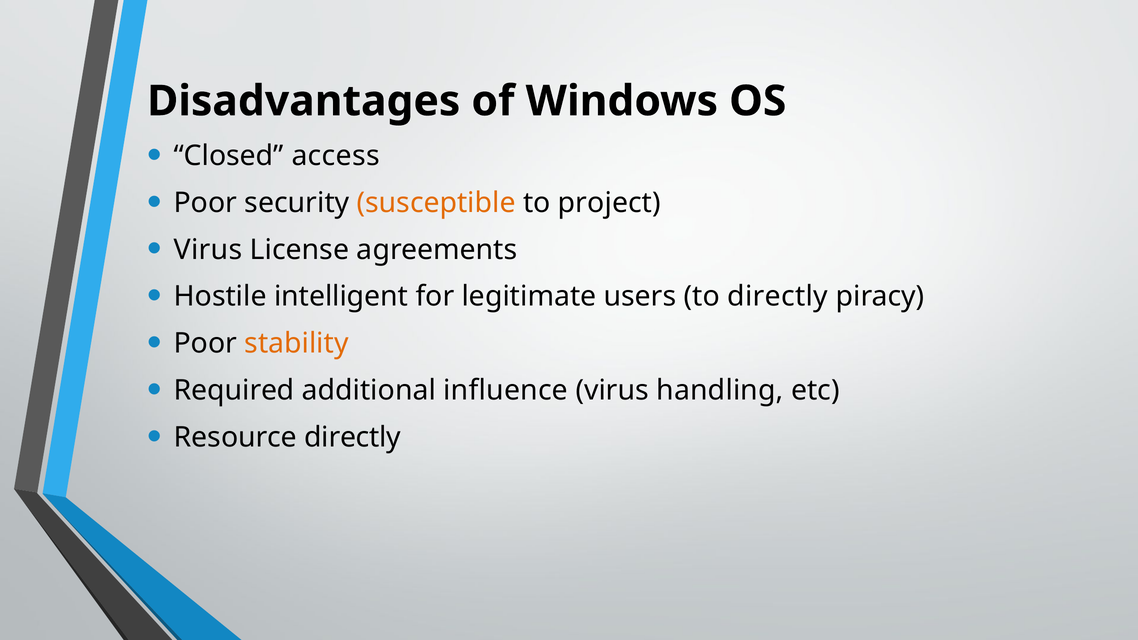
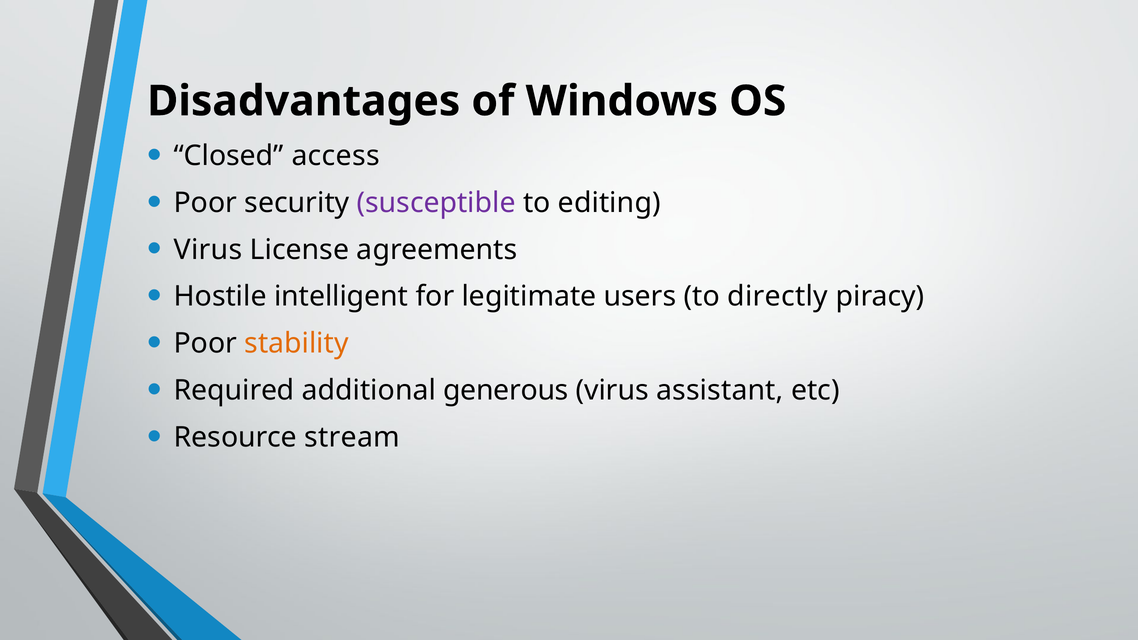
susceptible colour: orange -> purple (436, 203)
project: project -> editing (609, 203)
influence: influence -> generous (506, 391)
handling: handling -> assistant (720, 391)
Resource directly: directly -> stream (352, 437)
